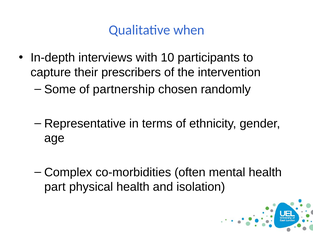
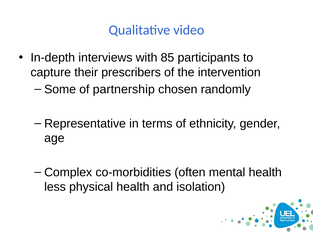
when: when -> video (189, 30)
10: 10 -> 85 (167, 58)
part: part -> less (55, 187)
